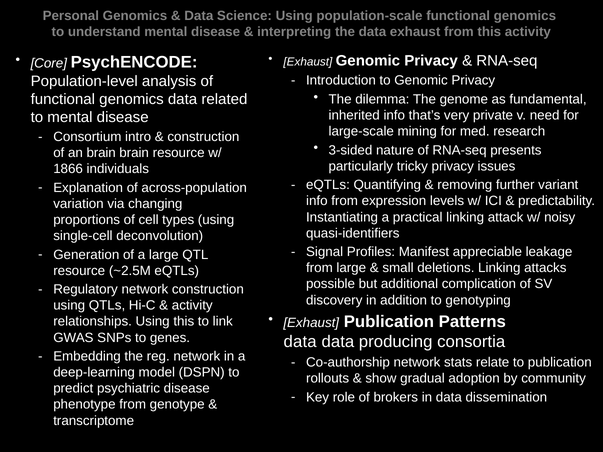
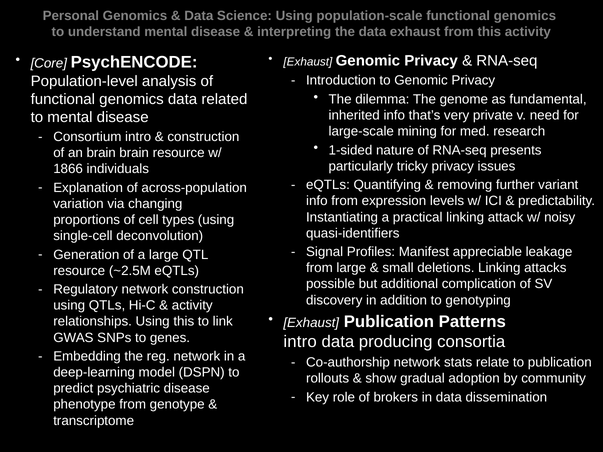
3-sided: 3-sided -> 1-sided (350, 150)
data: data -> intro (300, 342)
